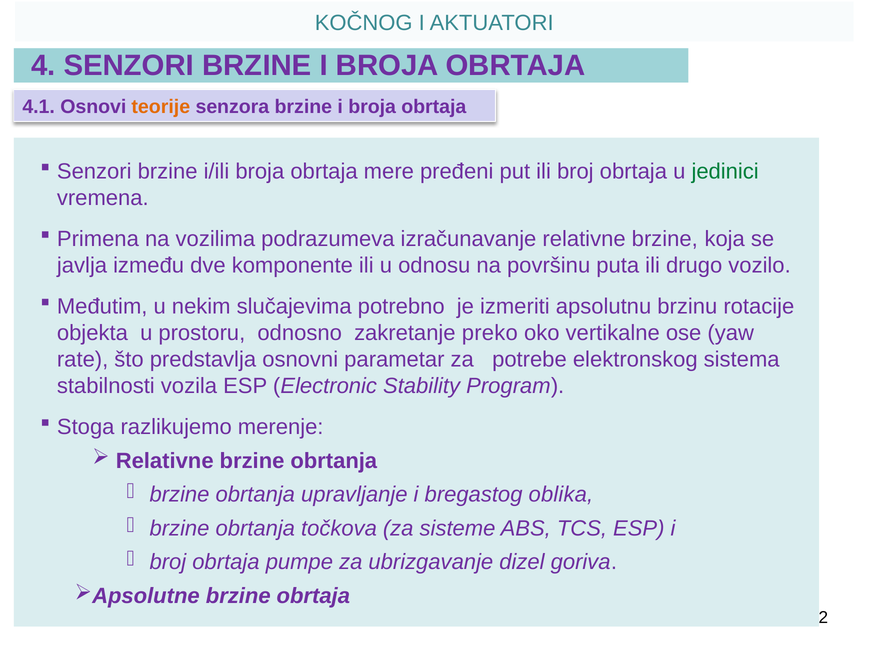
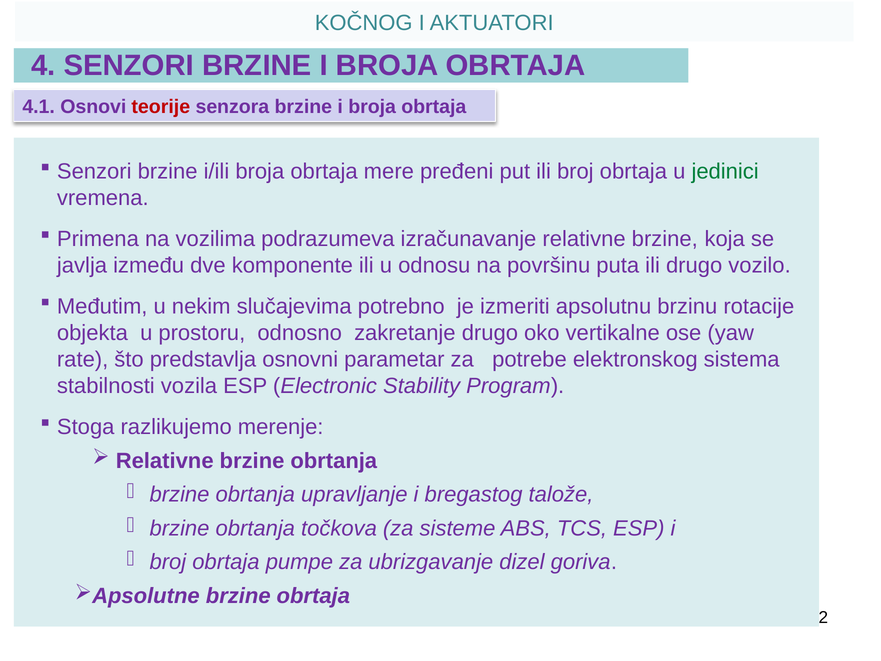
teorije colour: orange -> red (161, 107)
zakretanje preko: preko -> drugo (490, 333)
oblika: oblika -> talože (561, 494)
